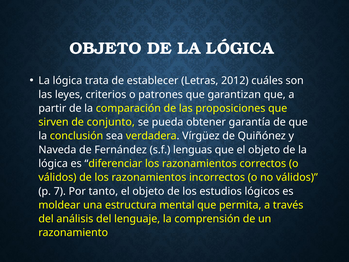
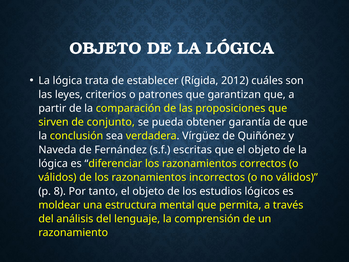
Letras: Letras -> Rígida (200, 81)
lenguas: lenguas -> escritas (192, 150)
7: 7 -> 8 (60, 191)
